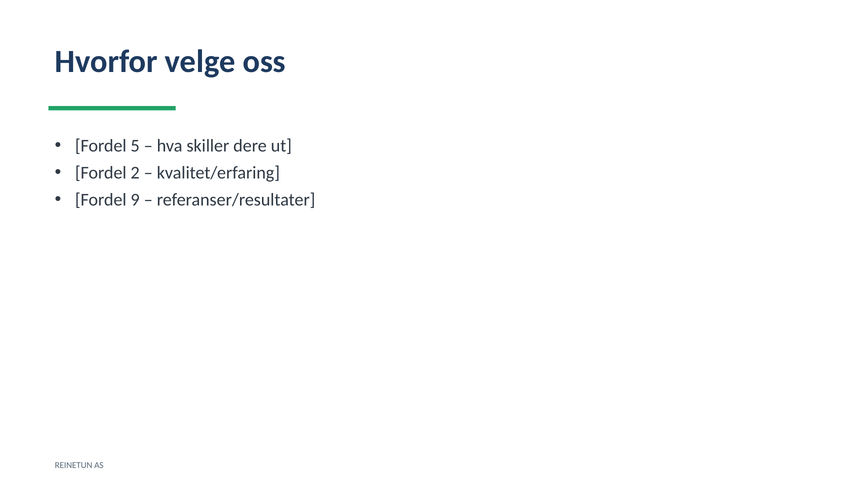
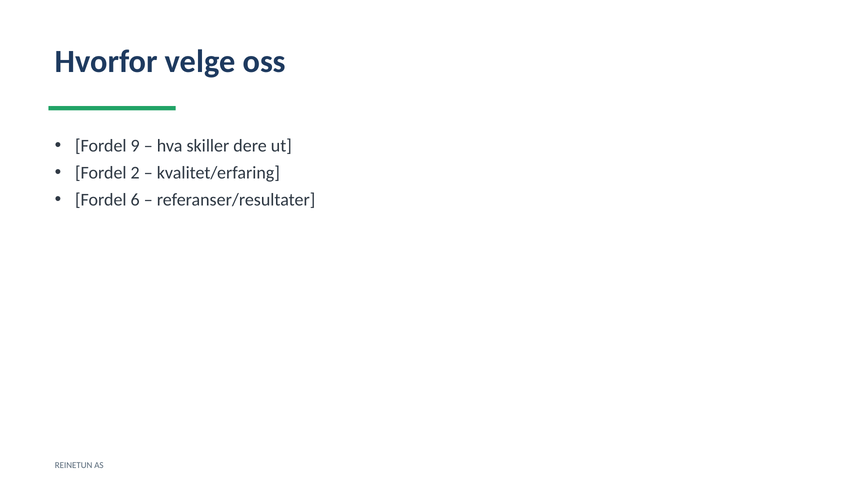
5: 5 -> 9 (135, 146)
9: 9 -> 6 (135, 200)
